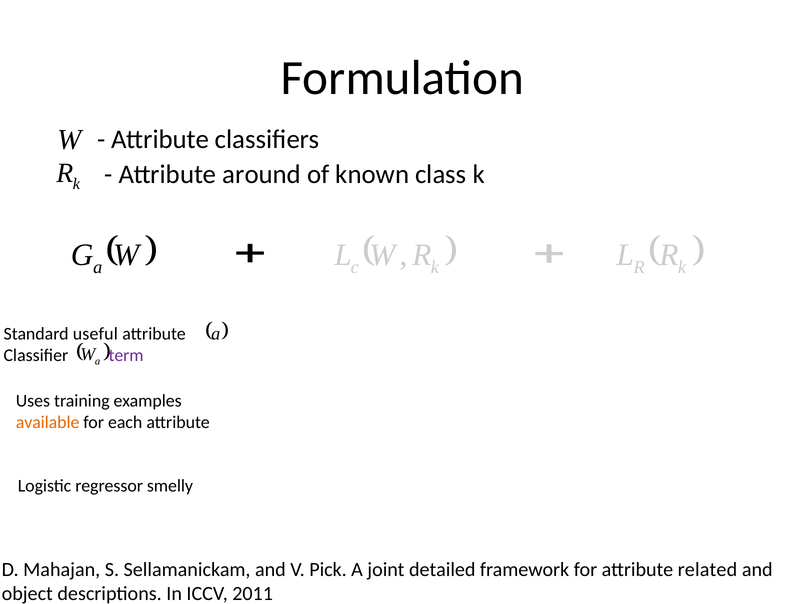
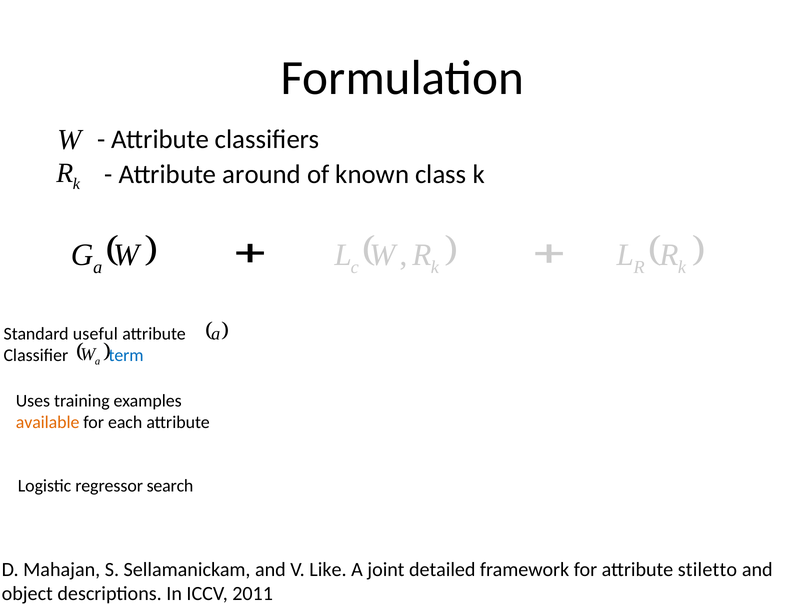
term colour: purple -> blue (126, 355)
smelly: smelly -> search (170, 486)
Pick: Pick -> Like (328, 569)
related: related -> stiletto (707, 569)
